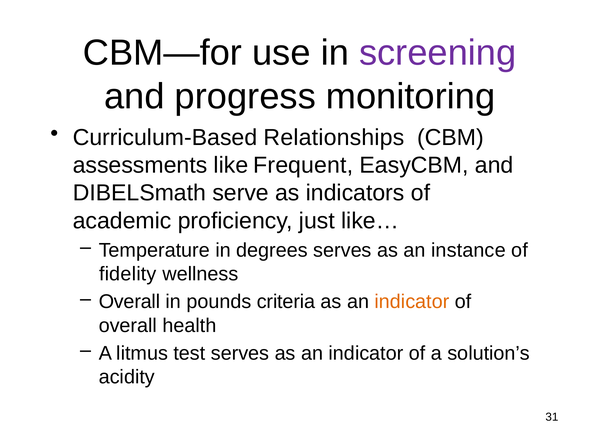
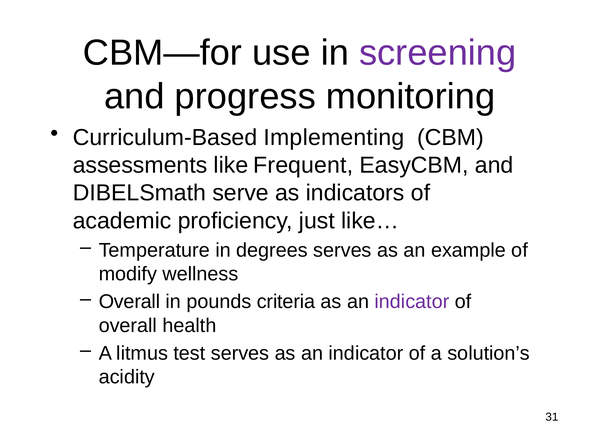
Relationships: Relationships -> Implementing (334, 137)
instance: instance -> example (468, 250)
fidelity: fidelity -> modify (128, 274)
indicator colour: orange -> purple (412, 301)
